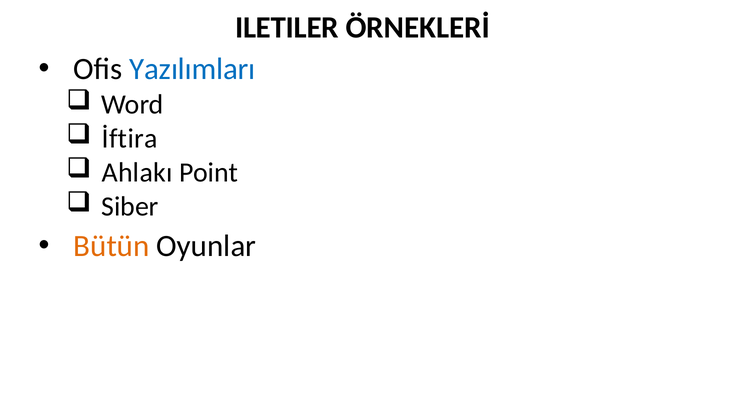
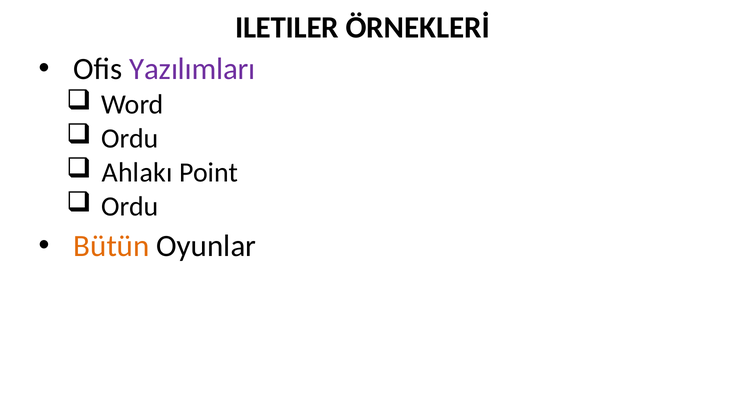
Yazılımları colour: blue -> purple (192, 69)
İftira: İftira -> Ordu (130, 139)
Siber: Siber -> Ordu (130, 207)
